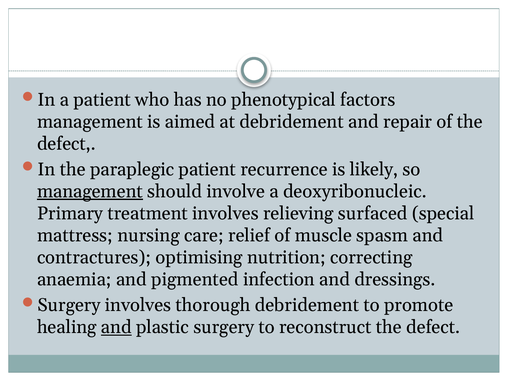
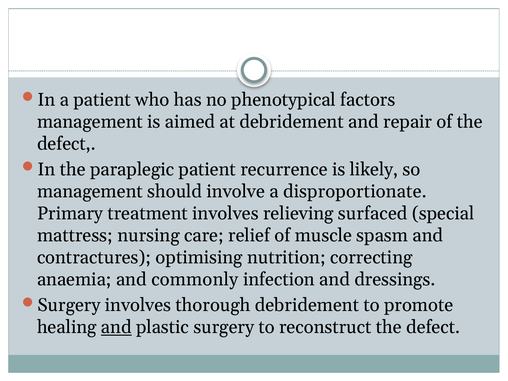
management underline: present -> none (90, 191)
deoxyribonucleic: deoxyribonucleic -> disproportionate (355, 191)
pigmented: pigmented -> commonly (195, 279)
